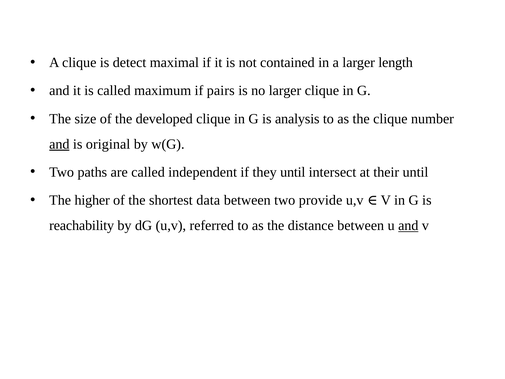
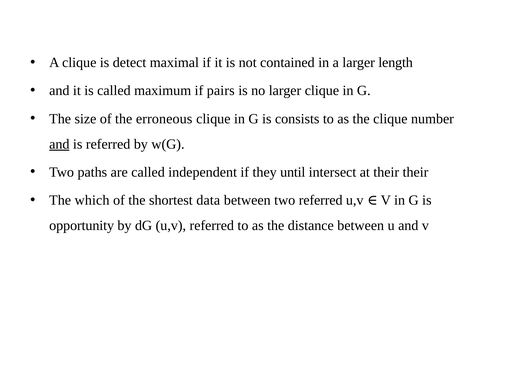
developed: developed -> erroneous (164, 119)
analysis: analysis -> consists (297, 119)
is original: original -> referred (108, 144)
their until: until -> their (416, 172)
higher: higher -> which (92, 200)
two provide: provide -> referred (321, 200)
reachability: reachability -> opportunity (82, 225)
and underline: present -> none (408, 225)
